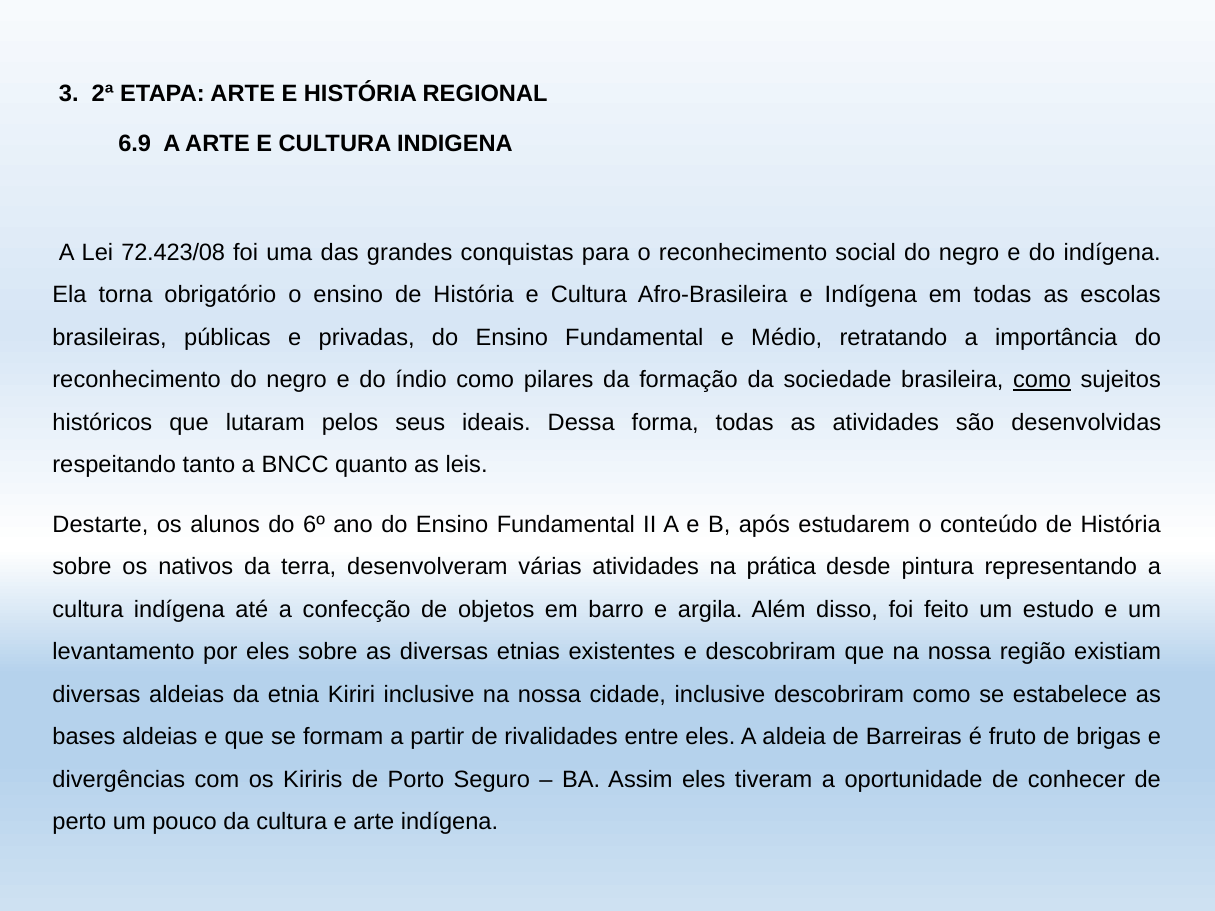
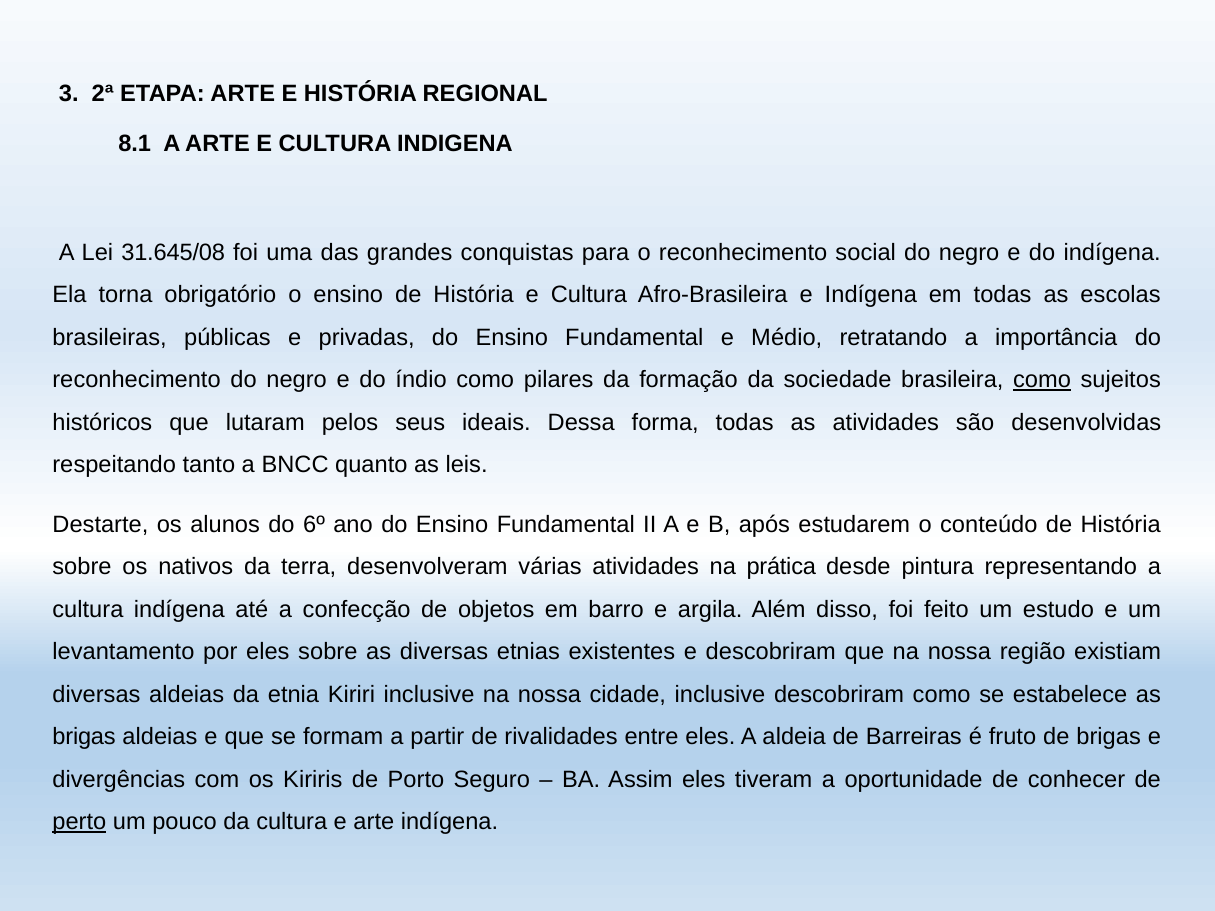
6.9: 6.9 -> 8.1 (135, 144)
72.423/08: 72.423/08 -> 31.645/08 (173, 252)
bases: bases -> brigas (84, 737)
perto underline: none -> present (79, 822)
